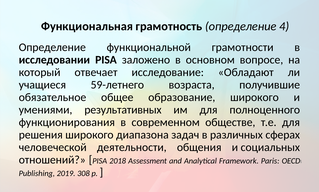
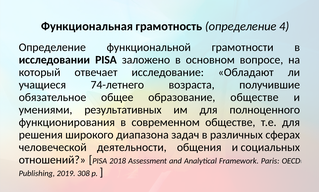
59-летнего: 59-летнего -> 74-летнего (117, 85)
образование широкого: широкого -> обществе (254, 97)
